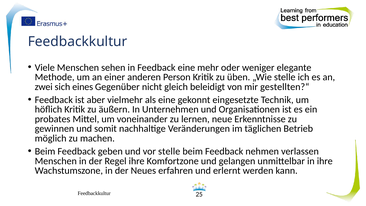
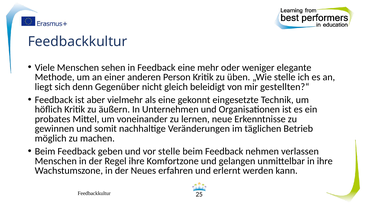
zwei: zwei -> liegt (44, 87)
eines: eines -> denn (83, 87)
